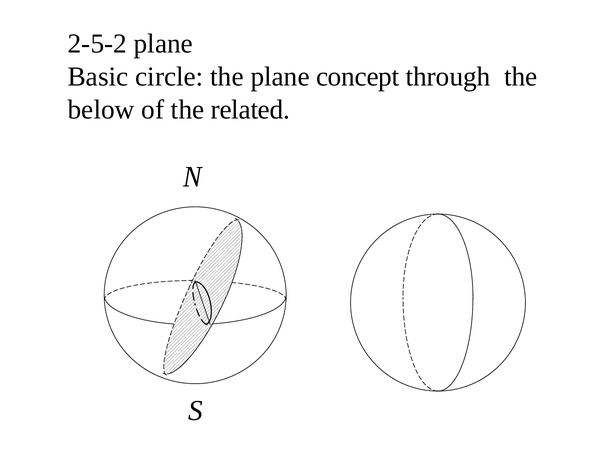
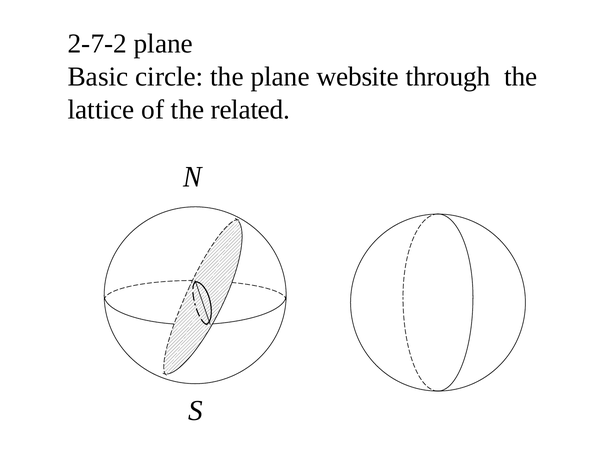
2-5-2: 2-5-2 -> 2-7-2 (97, 44)
concept: concept -> website (358, 77)
below: below -> lattice (101, 109)
